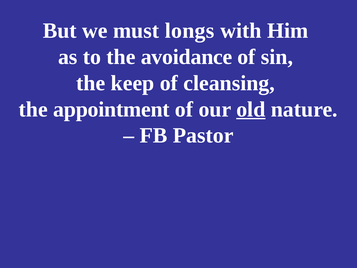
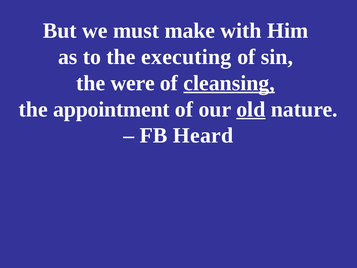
longs: longs -> make (190, 31)
avoidance: avoidance -> executing (186, 57)
keep: keep -> were (133, 83)
cleansing underline: none -> present (229, 83)
Pastor: Pastor -> Heard (203, 135)
